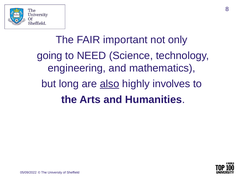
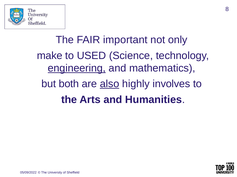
going: going -> make (50, 56)
NEED: NEED -> USED (91, 56)
engineering underline: none -> present (77, 68)
long: long -> both (69, 84)
